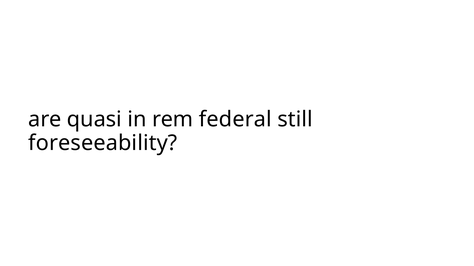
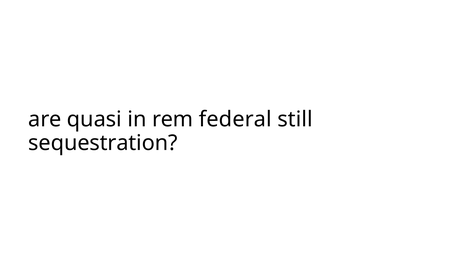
foreseeability: foreseeability -> sequestration (103, 143)
